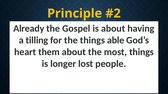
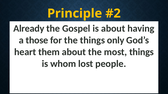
tilling: tilling -> those (37, 40)
able: able -> only (116, 40)
longer: longer -> whom (63, 64)
